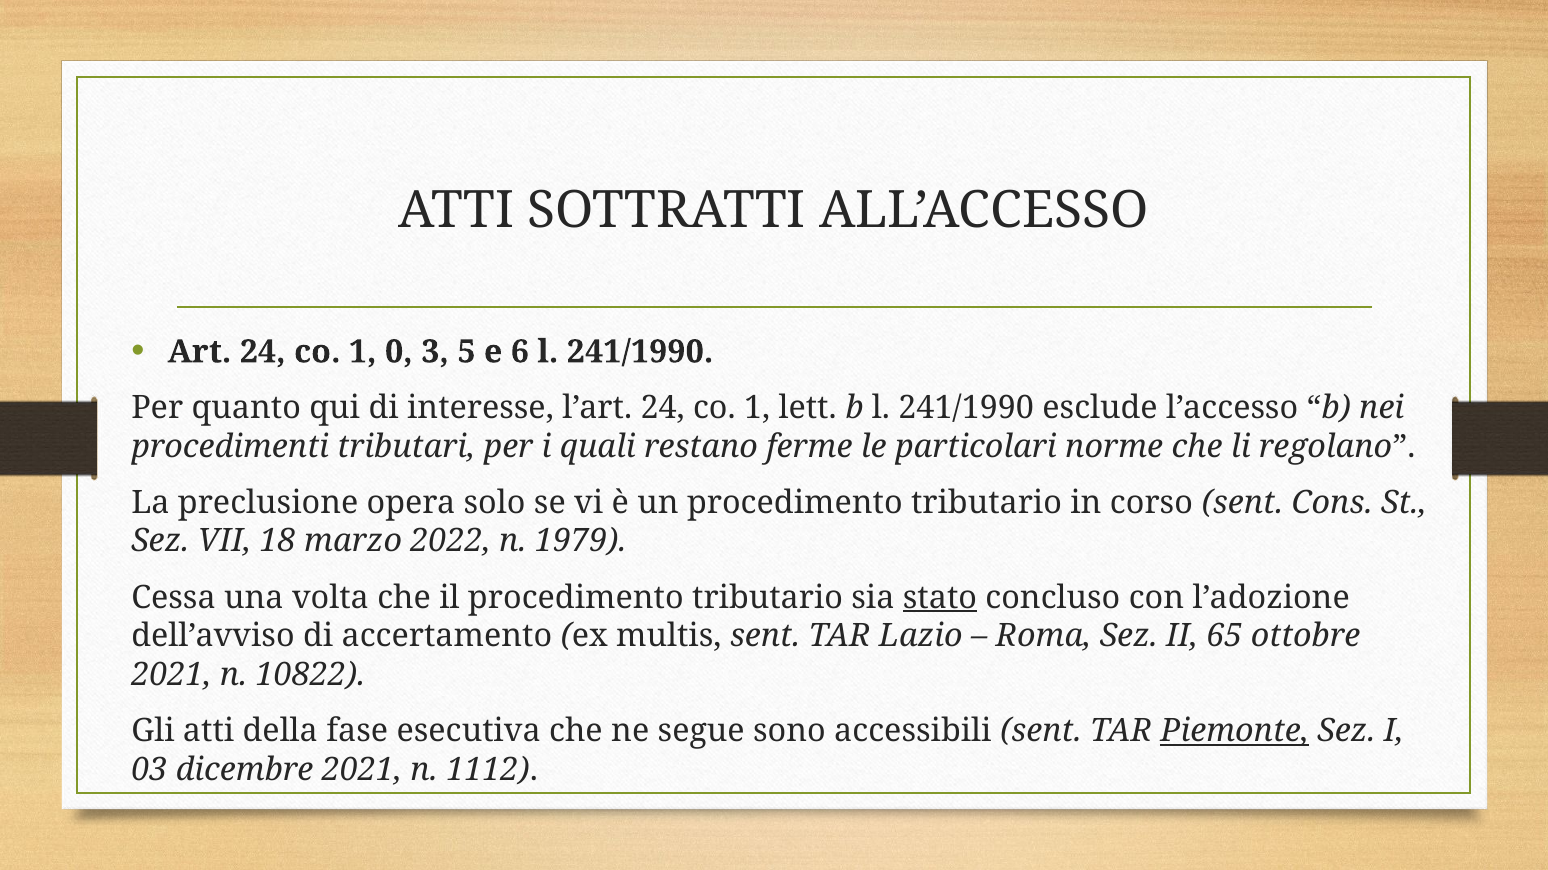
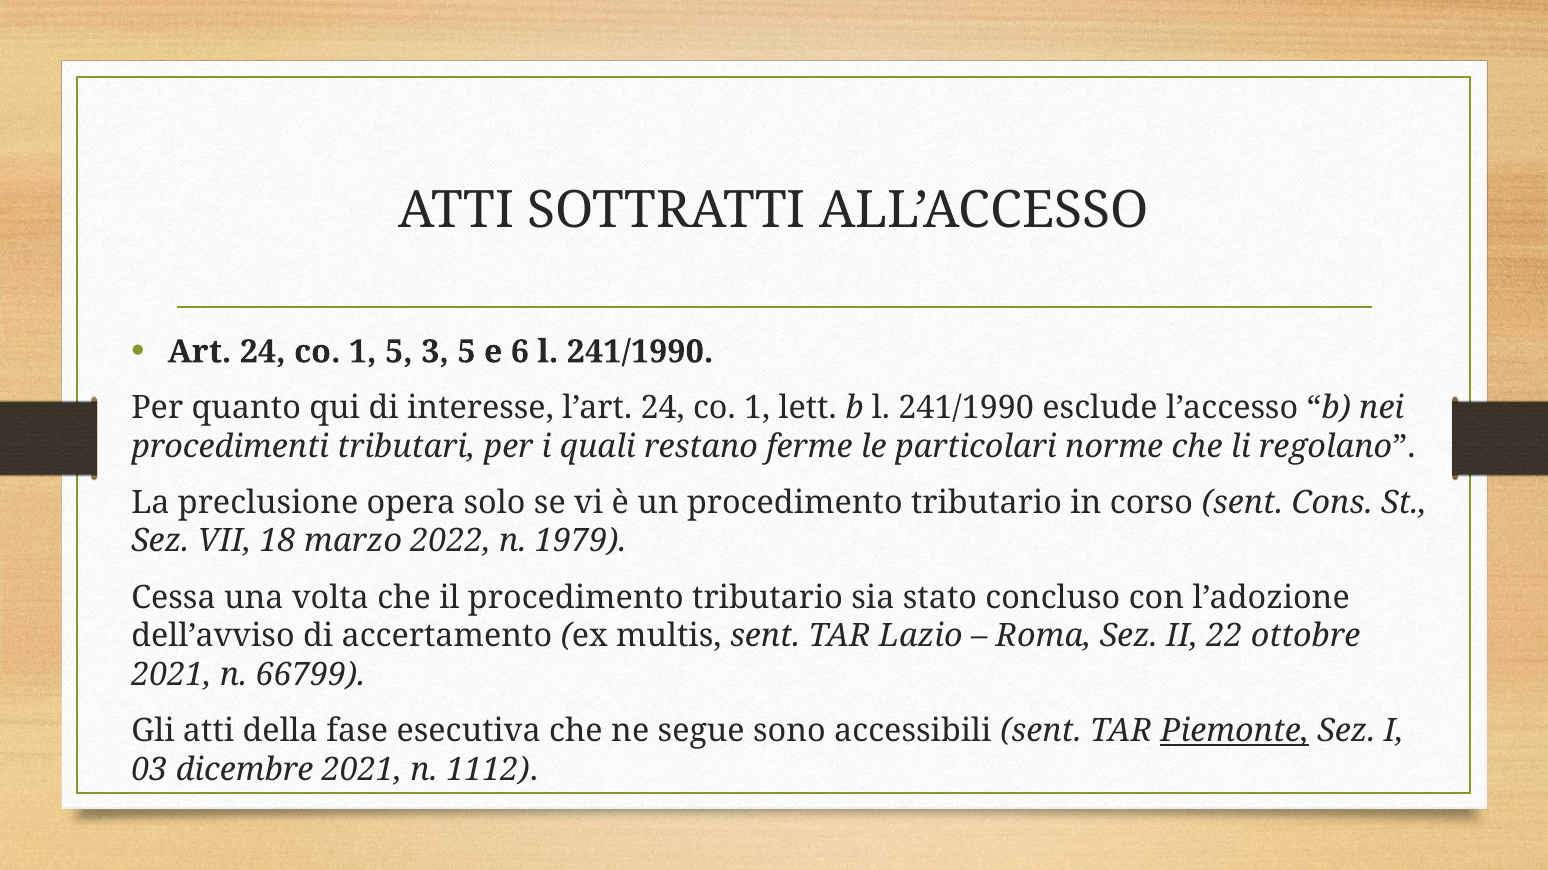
1 0: 0 -> 5 (399, 352)
stato underline: present -> none (940, 598)
65: 65 -> 22 (1224, 637)
10822: 10822 -> 66799 (310, 675)
